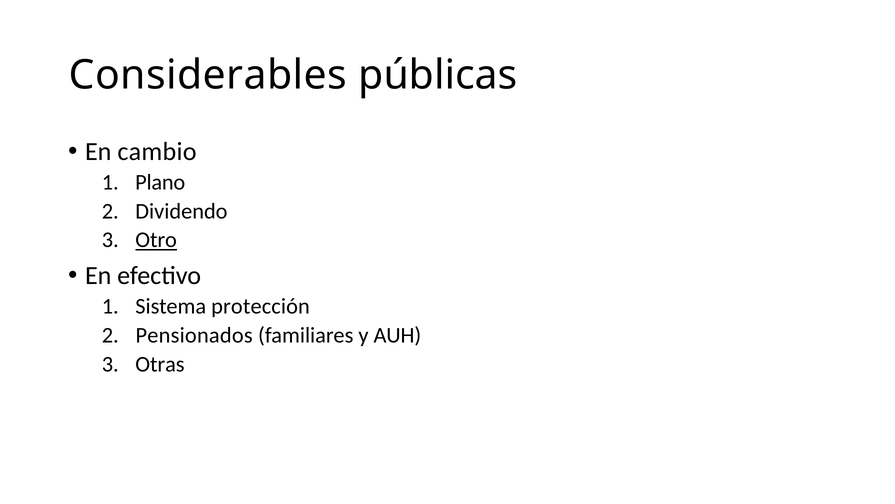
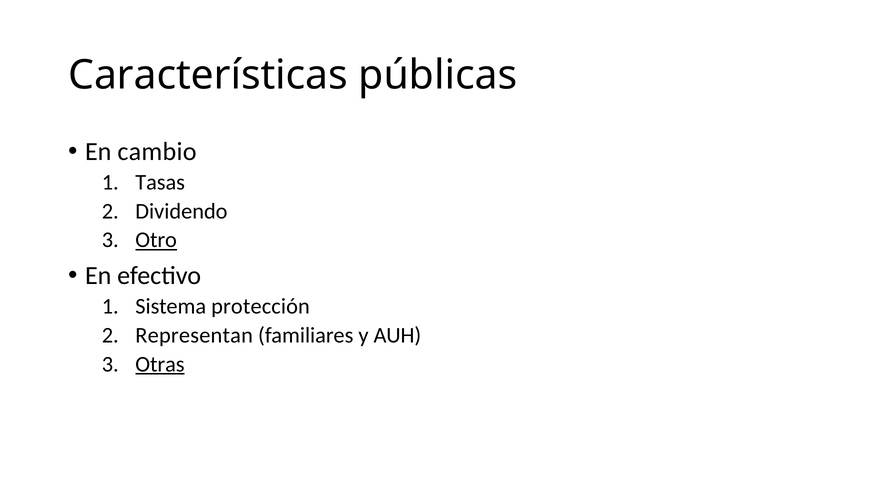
Considerables: Considerables -> Características (208, 75)
Plano: Plano -> Tasas (160, 182)
Pensionados: Pensionados -> Representan (194, 335)
Otras underline: none -> present (160, 364)
